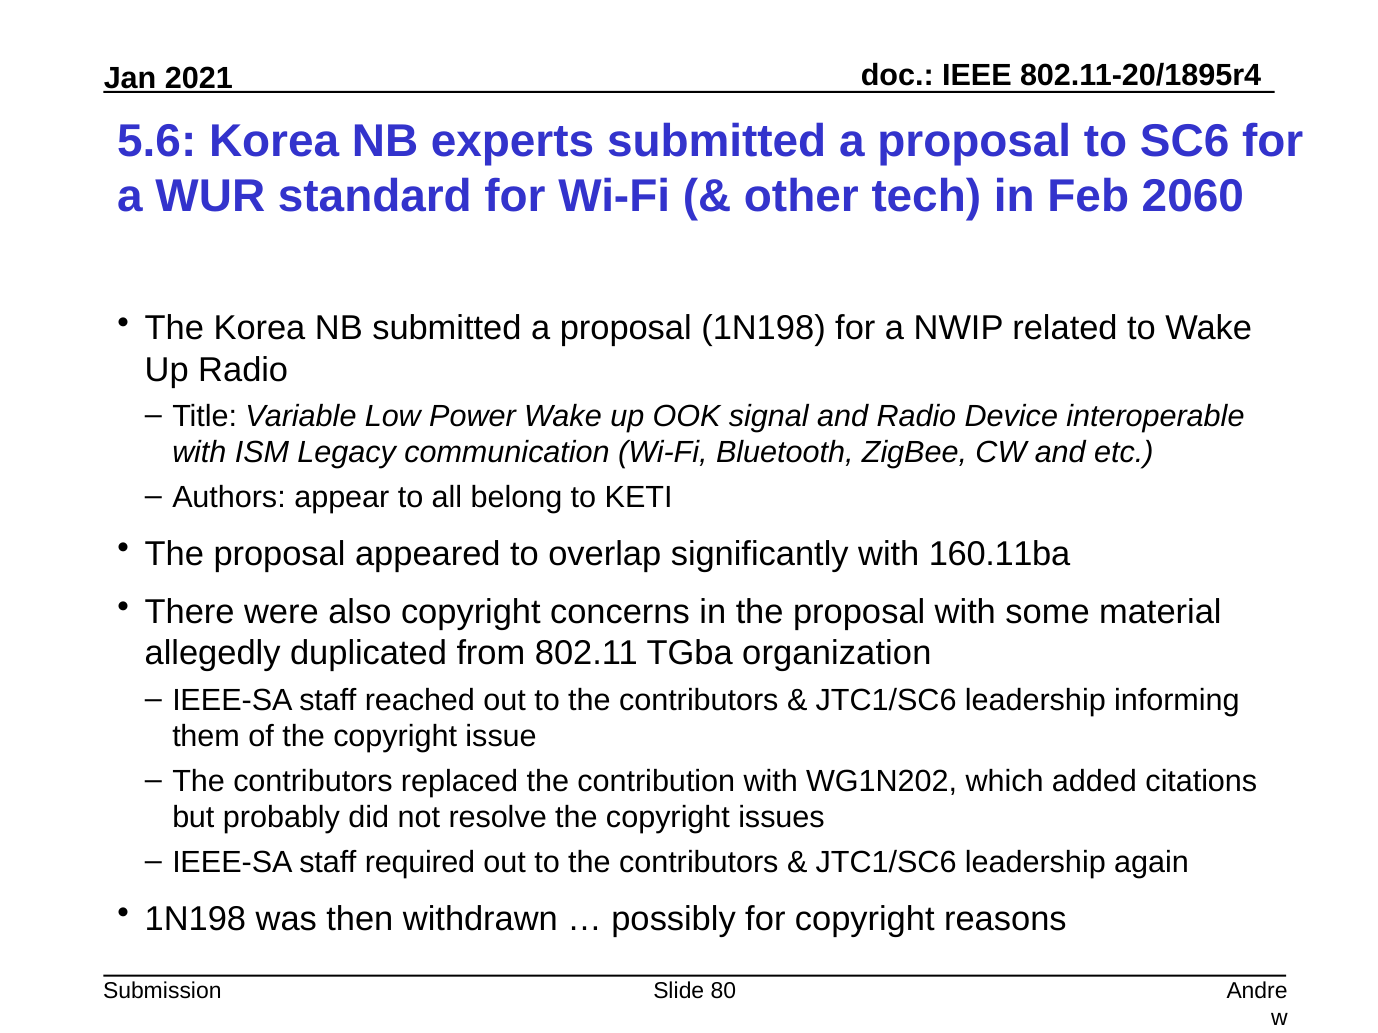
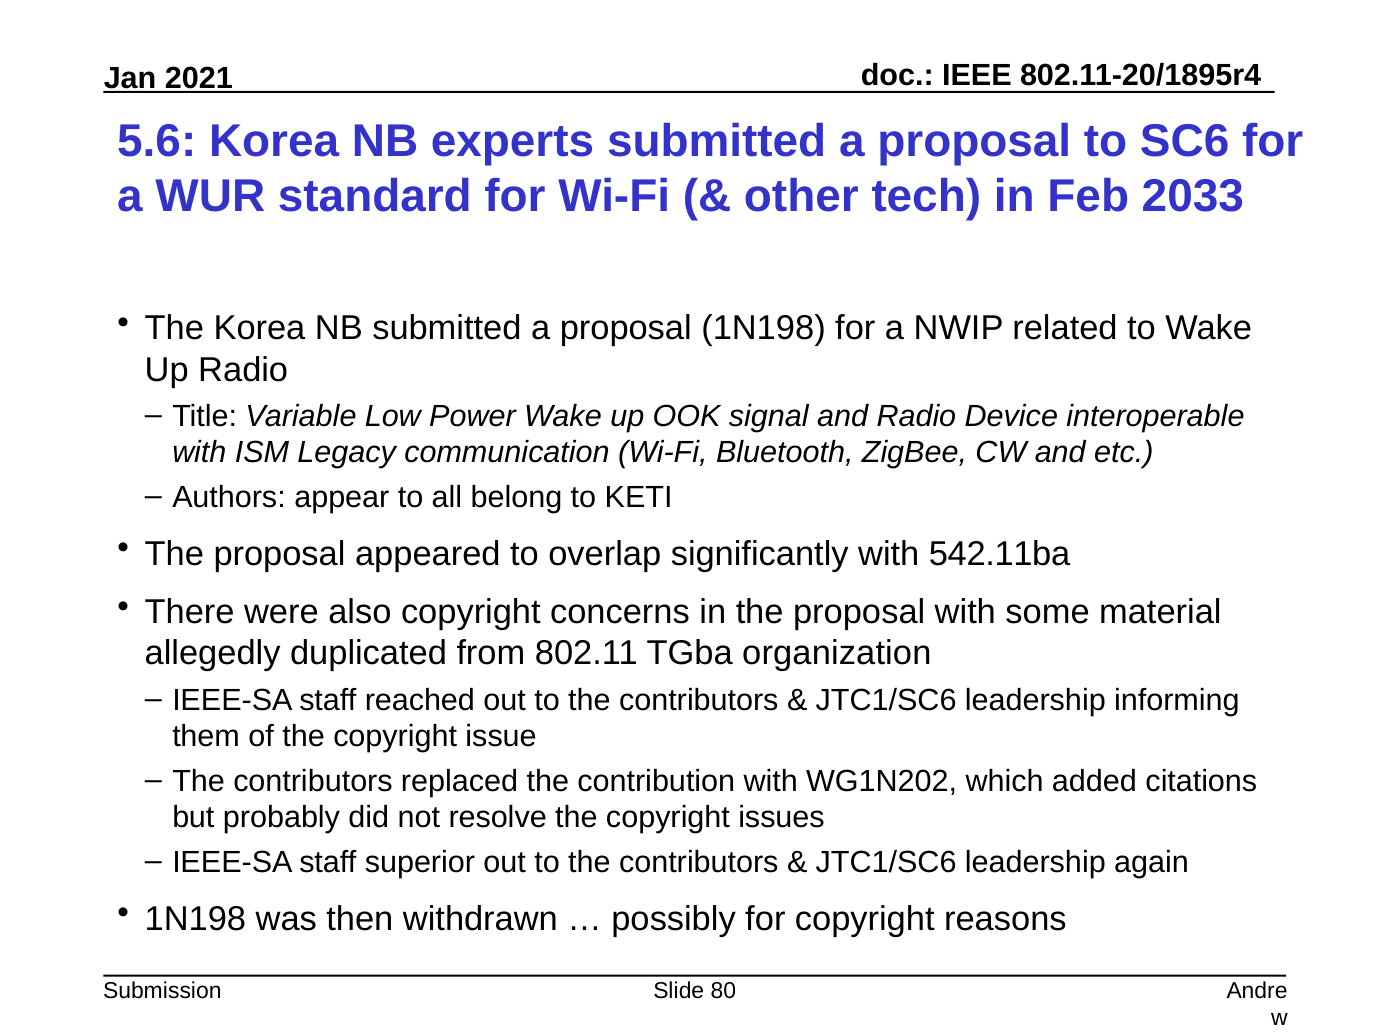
2060: 2060 -> 2033 (1193, 196)
160.11ba: 160.11ba -> 542.11ba (1000, 554)
required: required -> superior (420, 863)
